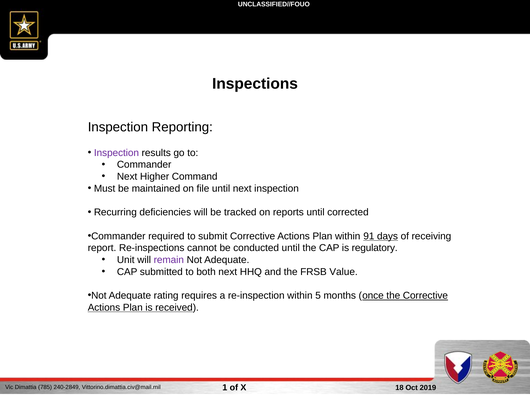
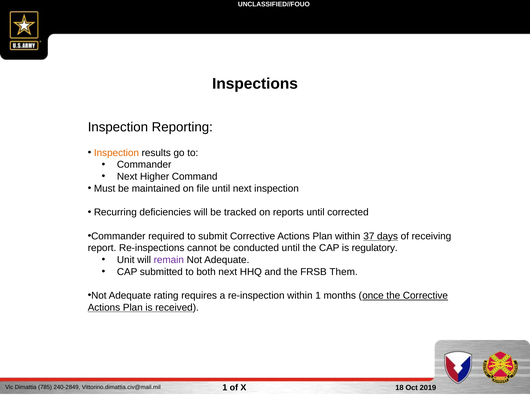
Inspection colour: purple -> orange (116, 153)
91: 91 -> 37 (369, 236)
Value: Value -> Them (344, 272)
within 5: 5 -> 1 (318, 296)
